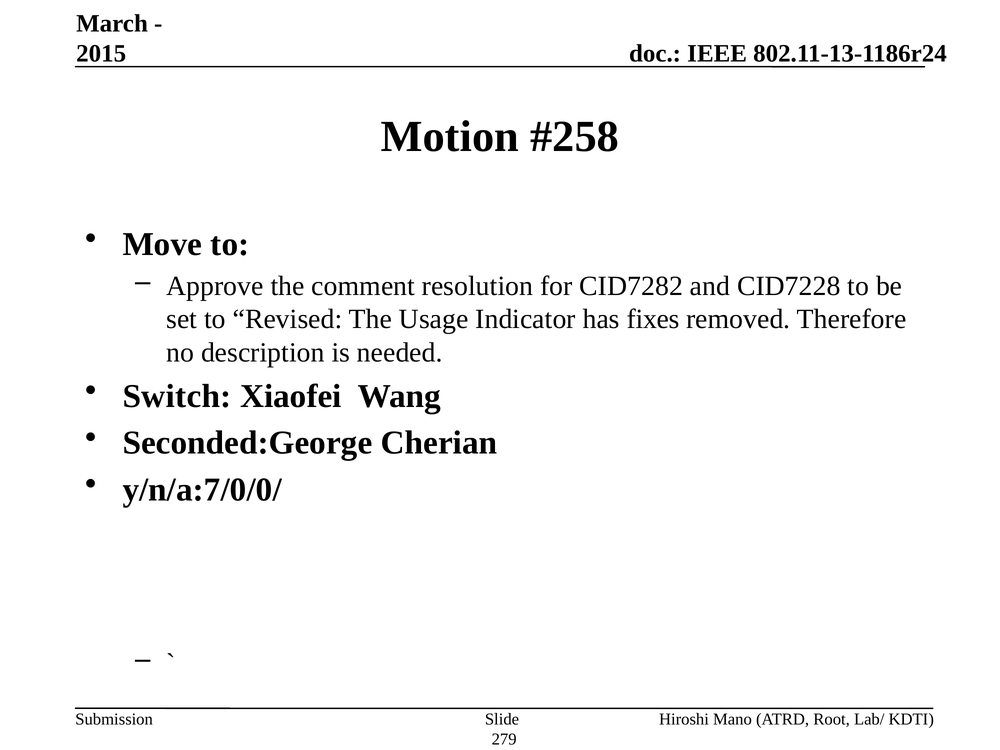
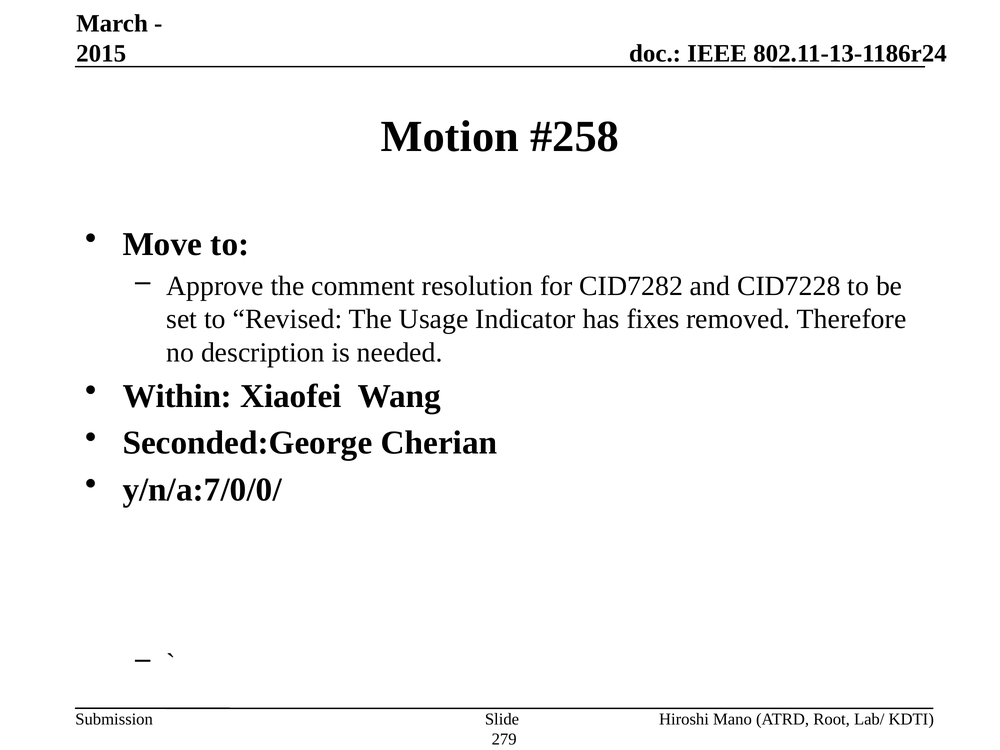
Switch: Switch -> Within (177, 396)
